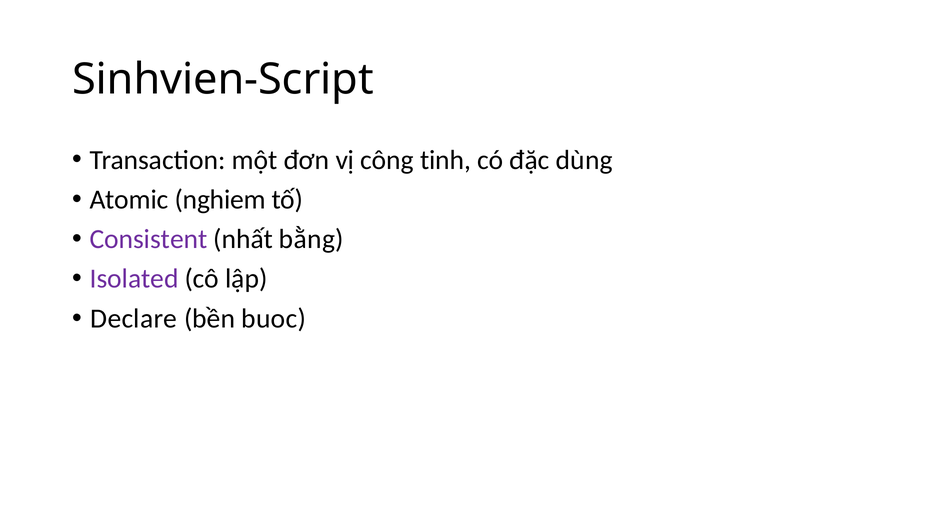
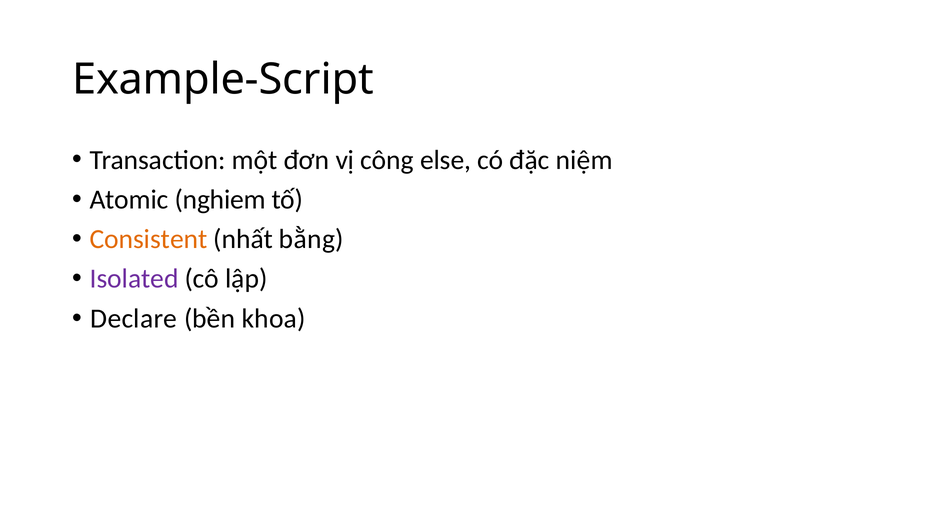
Sinhvien-Script: Sinhvien-Script -> Example-Script (223, 79)
tinh: tinh -> else (446, 160)
dùng: dùng -> niệm (584, 160)
Consistent colour: purple -> orange (149, 239)
buoc: buoc -> khoa (274, 319)
